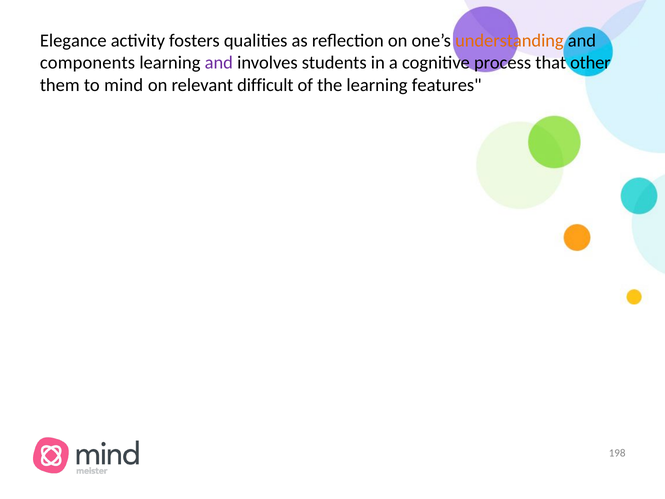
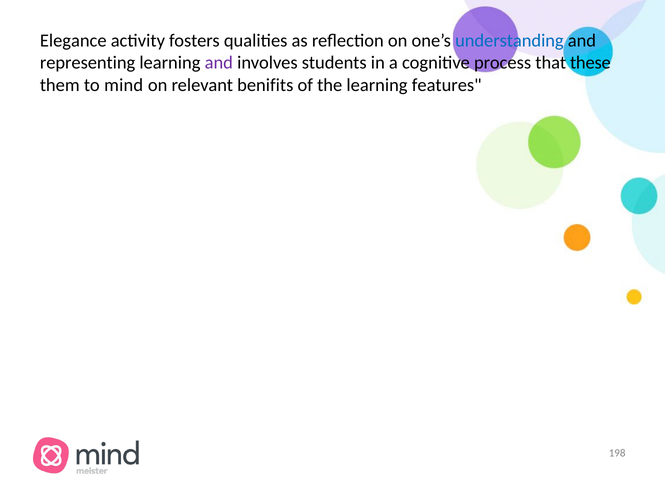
understanding colour: orange -> blue (509, 41)
components: components -> representing (88, 63)
other: other -> these (590, 63)
difficult: difficult -> benifits (265, 85)
